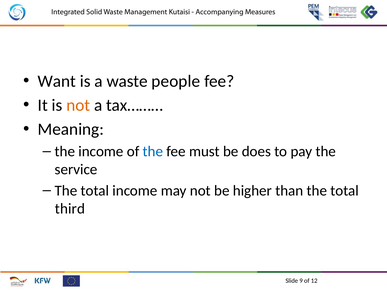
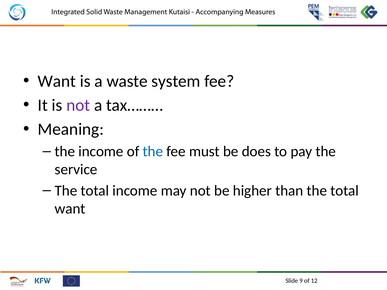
people: people -> system (176, 81)
not colour: orange -> purple (78, 105)
third: third -> want (70, 209)
